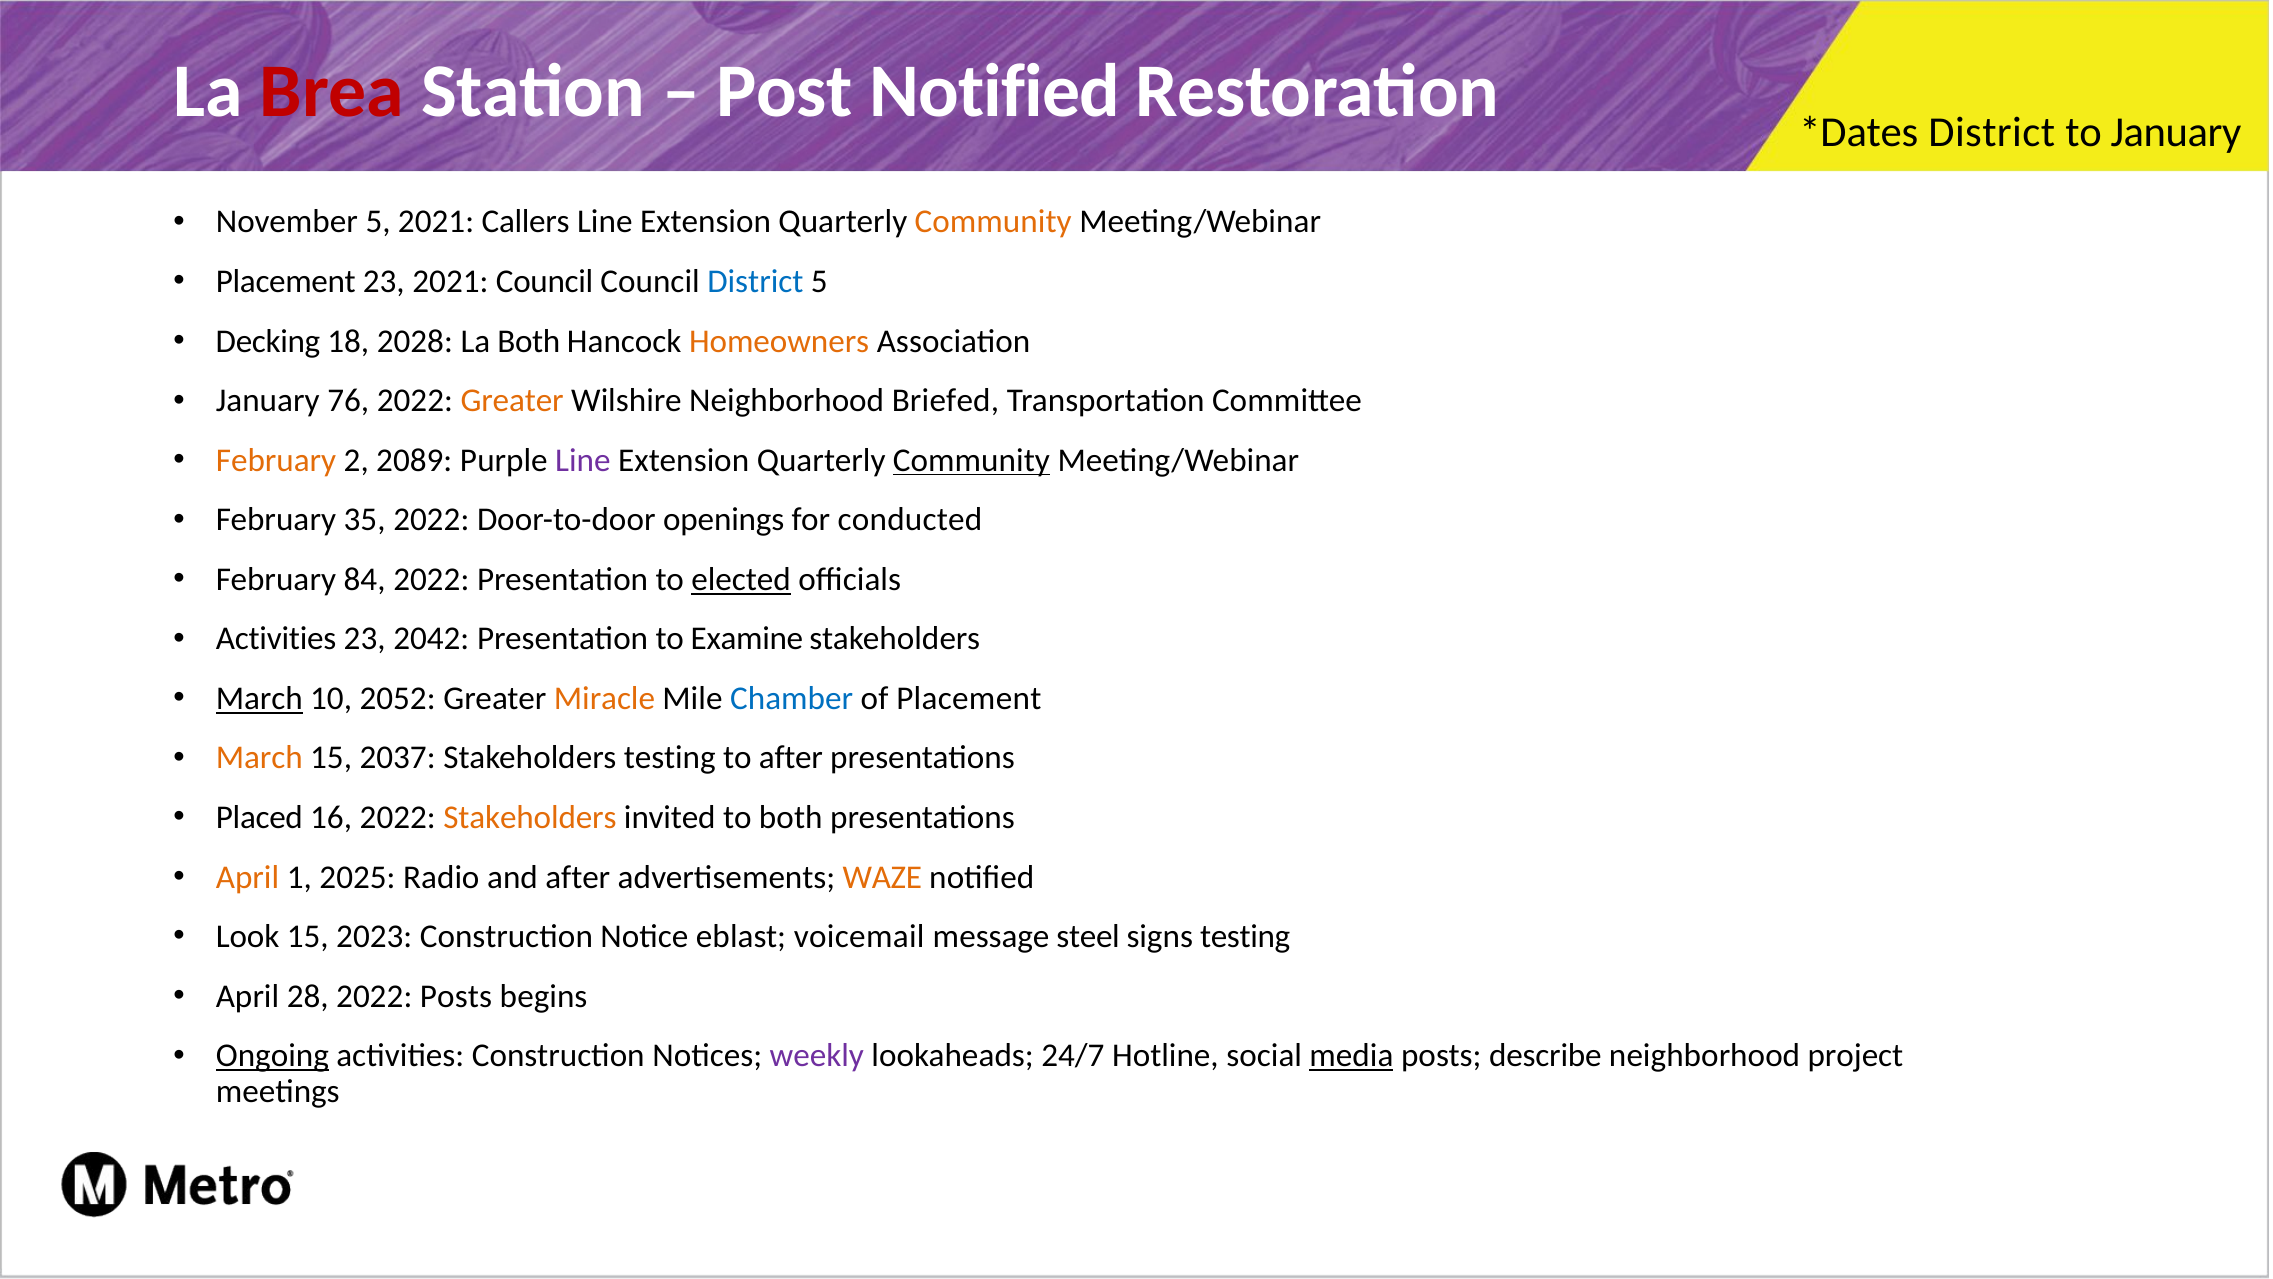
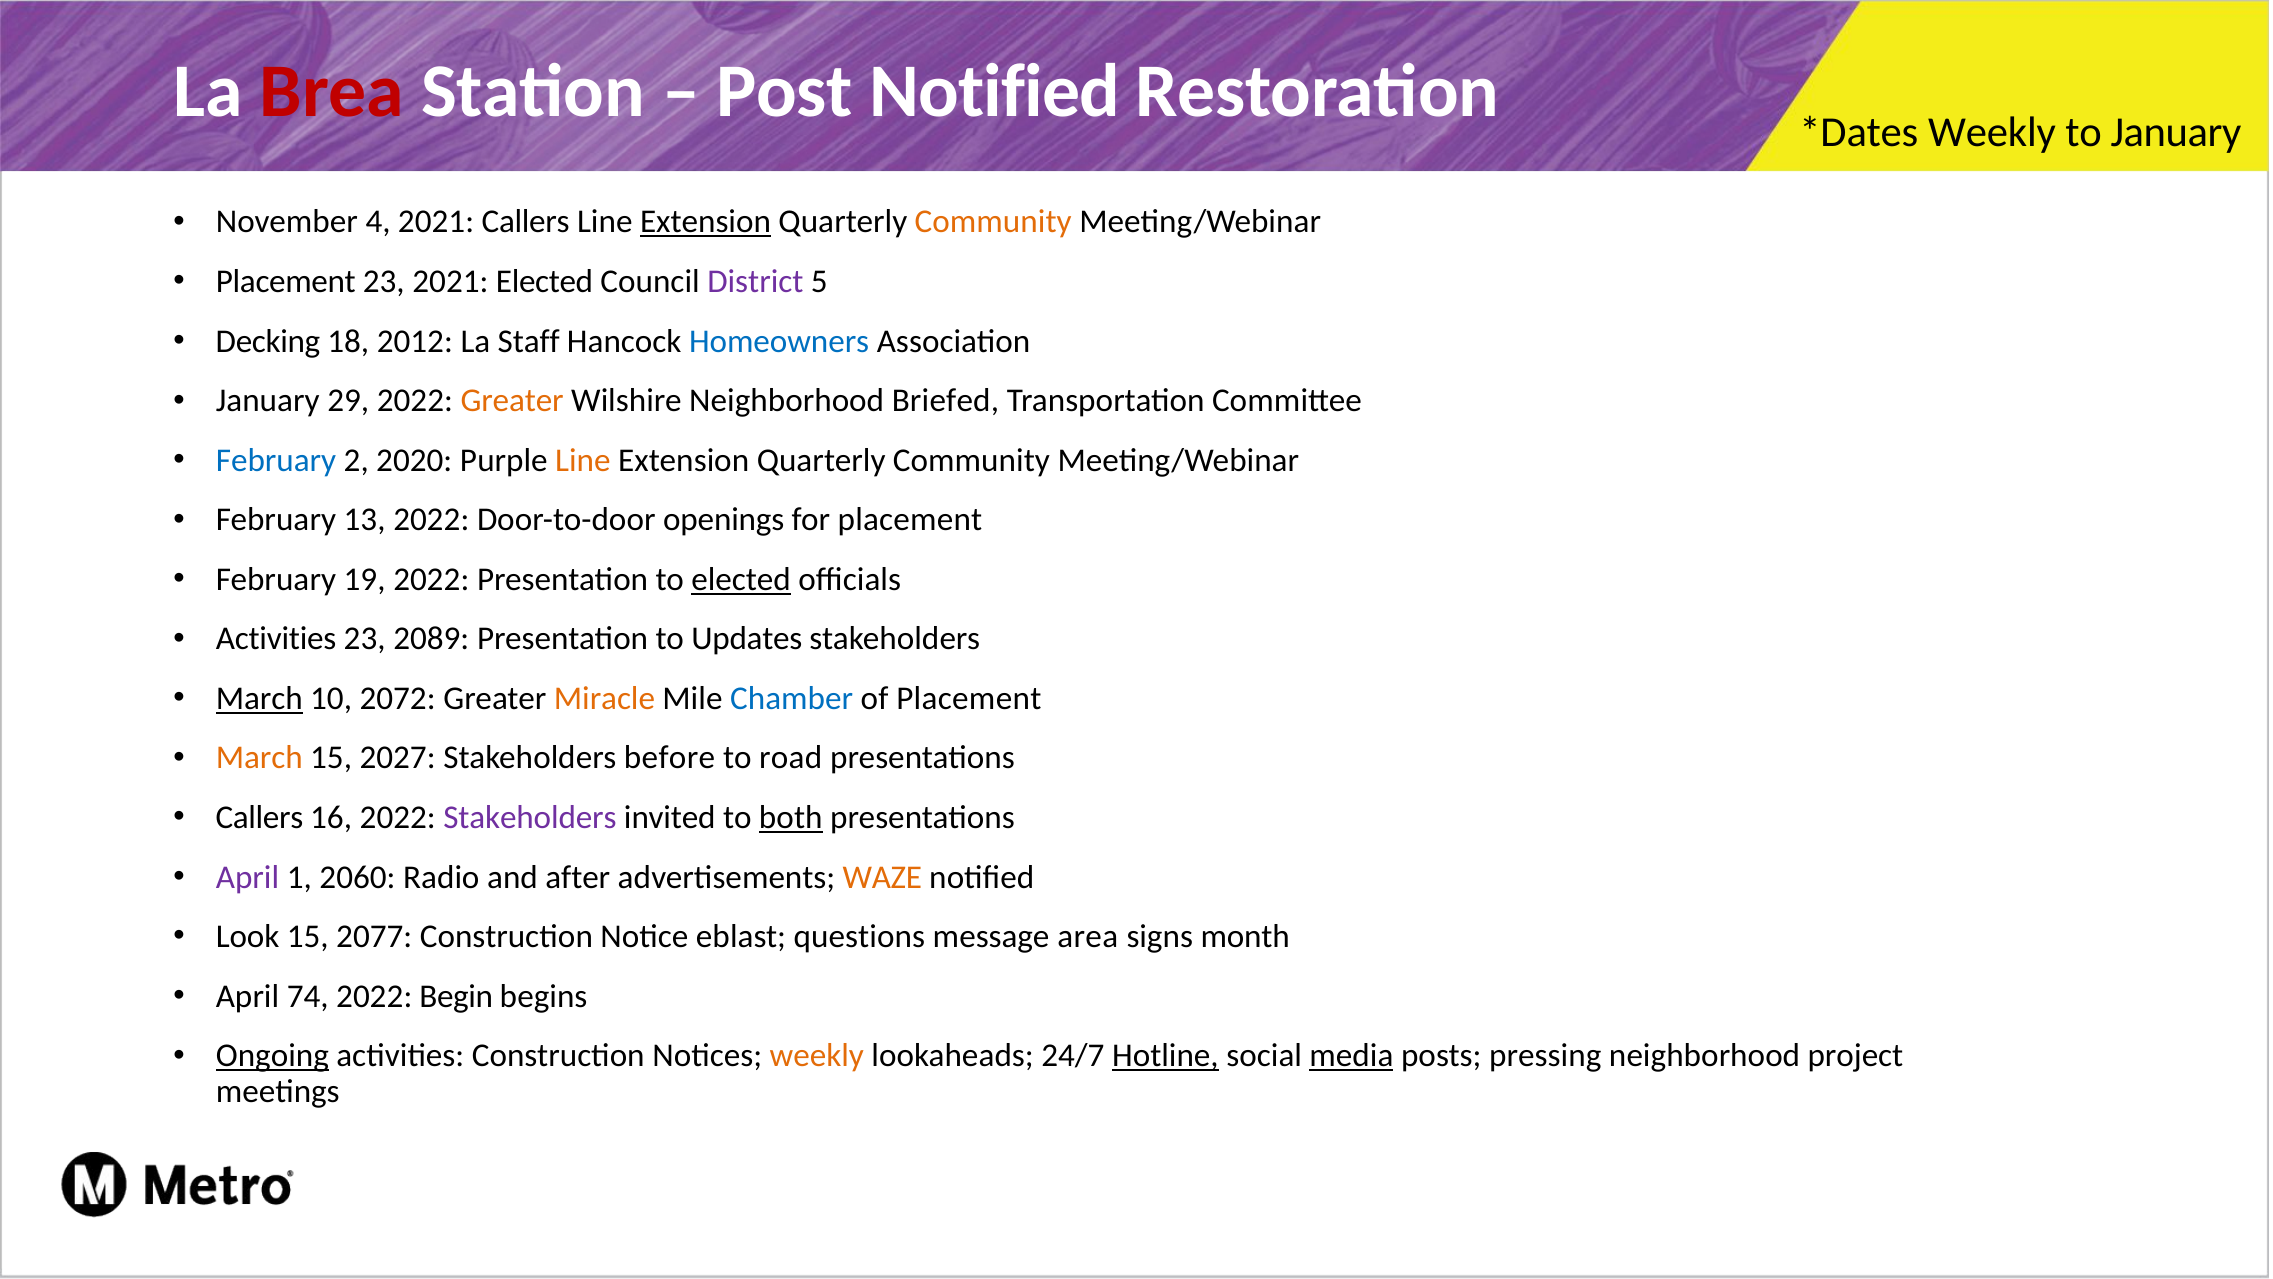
District: District -> Weekly (1992, 132)
November 5: 5 -> 4 (378, 222)
Extension underline: none -> present (705, 222)
2021 Council: Council -> Elected (545, 281)
District colour: blue -> purple (755, 281)
2028: 2028 -> 2012 (415, 341)
La Both: Both -> Staff (529, 341)
Homeowners colour: orange -> blue (779, 341)
76: 76 -> 29 (348, 401)
February colour: orange -> blue (276, 460)
2089: 2089 -> 2020 (414, 460)
Line colour: purple -> orange (583, 460)
Community underline: present -> none (971, 460)
35: 35 -> 13 (365, 520)
for conducted: conducted -> placement (910, 520)
84: 84 -> 19 (365, 579)
2042: 2042 -> 2089 (431, 639)
Examine: Examine -> Updates (747, 639)
2052: 2052 -> 2072 (398, 698)
2037: 2037 -> 2027 (398, 758)
Stakeholders testing: testing -> before (670, 758)
to after: after -> road (791, 758)
Placed: Placed -> Callers (259, 817)
Stakeholders colour: orange -> purple (530, 817)
both underline: none -> present (791, 817)
April colour: orange -> purple (248, 877)
2025: 2025 -> 2060 (357, 877)
2023: 2023 -> 2077 (374, 936)
voicemail: voicemail -> questions (859, 936)
steel: steel -> area (1088, 936)
signs testing: testing -> month (1245, 936)
28: 28 -> 74 (308, 996)
2022 Posts: Posts -> Begin (456, 996)
weekly colour: purple -> orange (817, 1055)
Hotline underline: none -> present (1165, 1055)
describe: describe -> pressing (1545, 1055)
